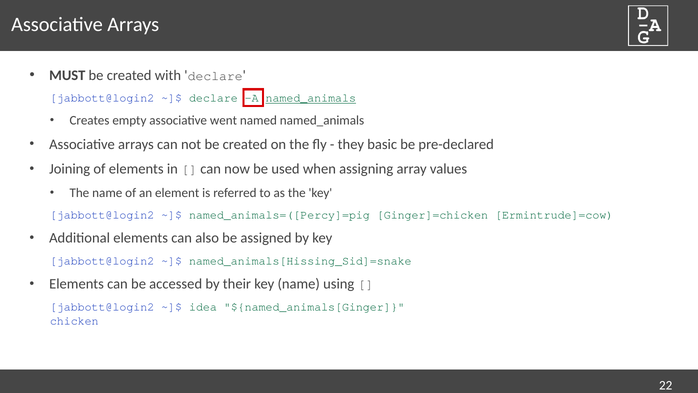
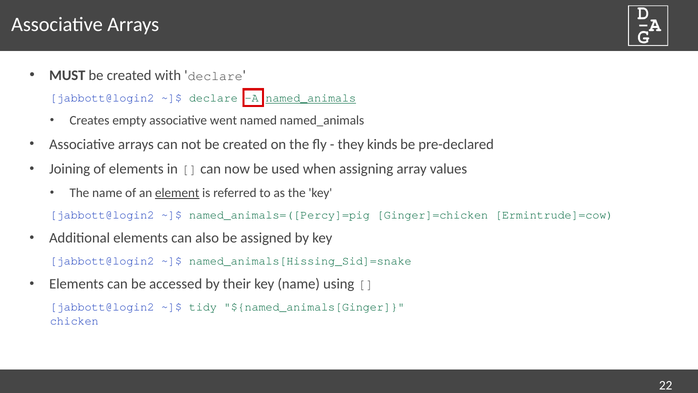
basic: basic -> kinds (382, 144)
element underline: none -> present (177, 193)
idea: idea -> tidy (203, 307)
